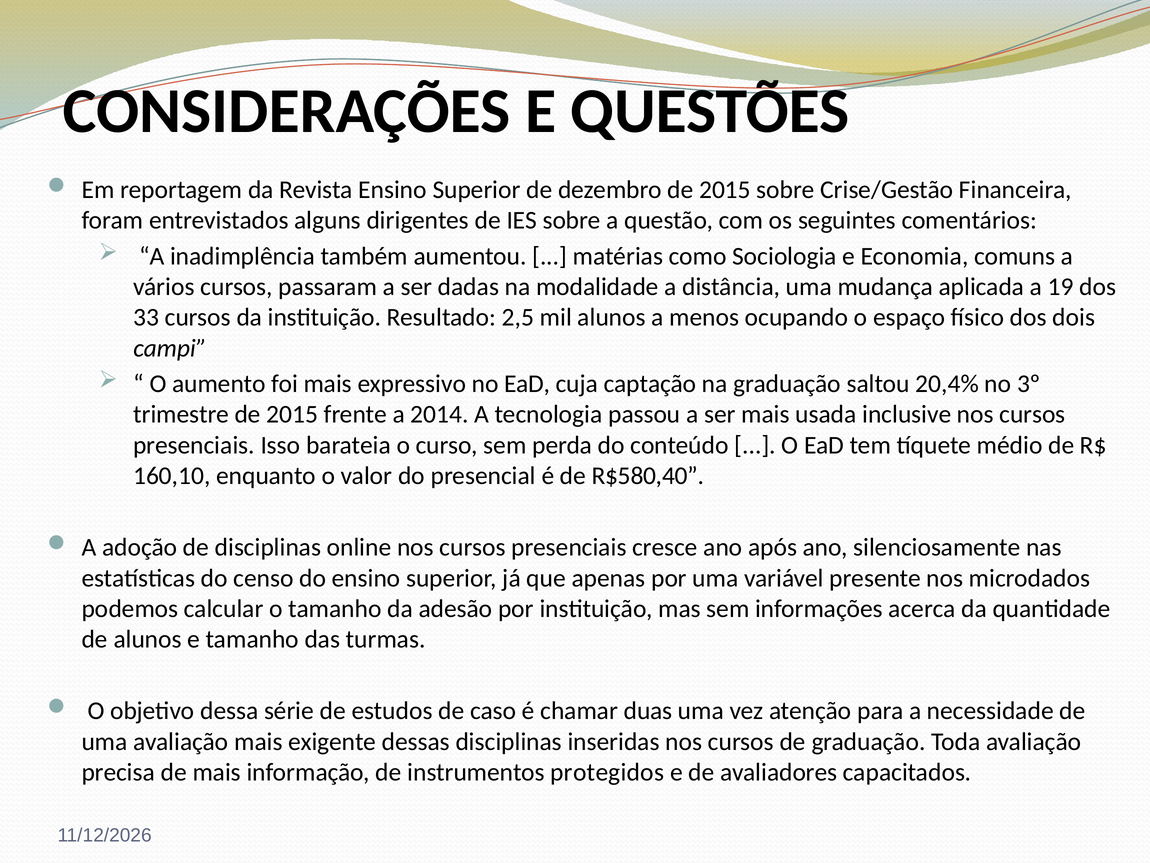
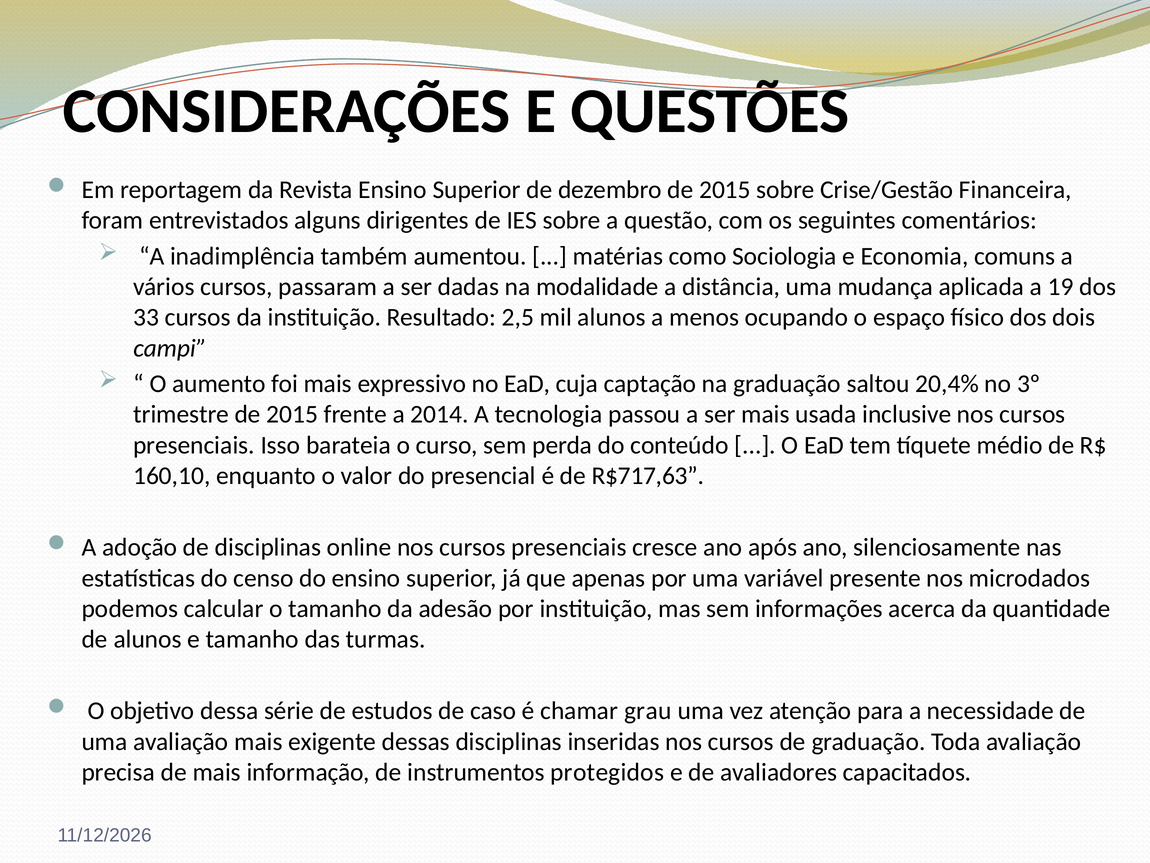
R$580,40: R$580,40 -> R$717,63 (648, 476)
duas: duas -> grau (648, 711)
